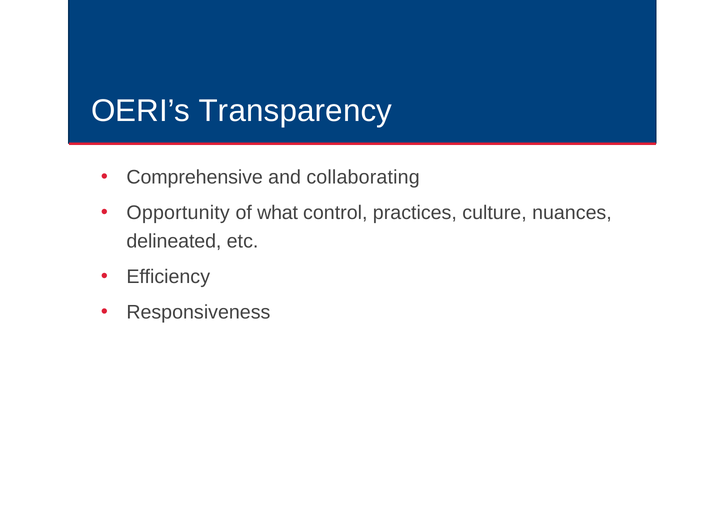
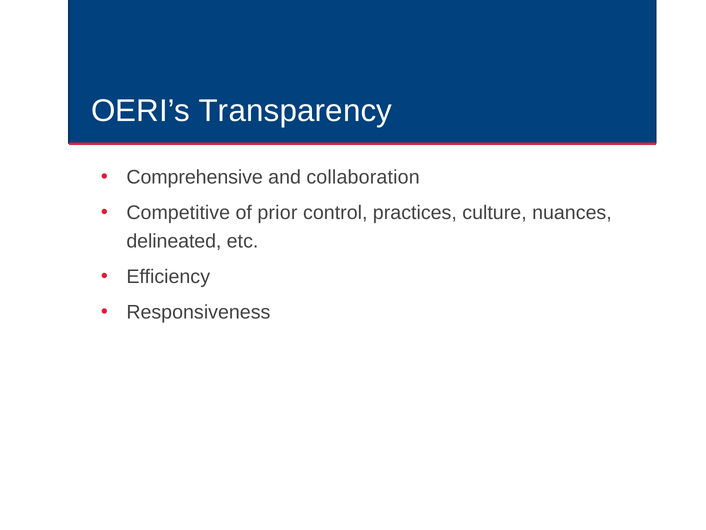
collaborating: collaborating -> collaboration (363, 177)
Opportunity: Opportunity -> Competitive (178, 213)
what: what -> prior (277, 213)
